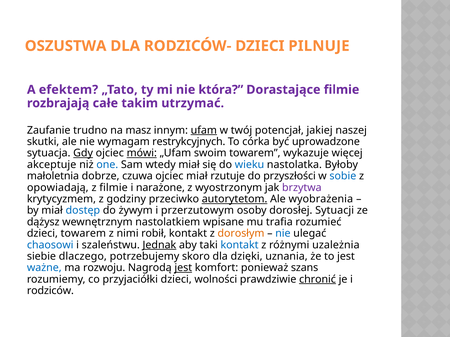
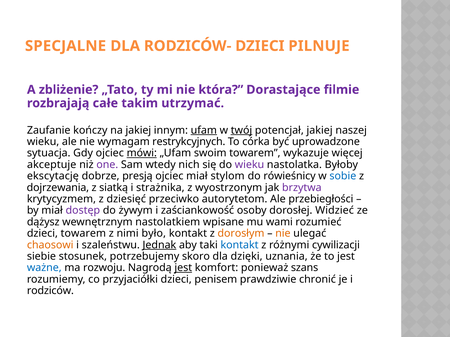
OSZUSTWA: OSZUSTWA -> SPECJALNE (65, 46)
efektem: efektem -> zbliżenie (69, 90)
trudno: trudno -> kończy (90, 130)
na masz: masz -> jakiej (138, 130)
twój underline: none -> present (241, 130)
skutki: skutki -> wieku (43, 142)
Gdy underline: present -> none (83, 153)
one colour: blue -> purple (107, 165)
wtedy miał: miał -> nich (189, 165)
wieku colour: blue -> purple (250, 165)
małoletnia: małoletnia -> ekscytację (53, 176)
czuwa: czuwa -> presją (137, 176)
rzutuje: rzutuje -> stylom (228, 176)
przyszłości: przyszłości -> rówieśnicy (290, 176)
opowiadają: opowiadają -> dojrzewania (58, 188)
z filmie: filmie -> siatką (114, 188)
narażone: narażone -> strażnika (160, 188)
godziny: godziny -> dziesięć (126, 199)
autorytetom underline: present -> none (235, 199)
wyobrażenia: wyobrażenia -> przebiegłości (321, 199)
dostęp colour: blue -> purple (83, 211)
przerzutowym: przerzutowym -> zaściankowość (198, 211)
Sytuacji: Sytuacji -> Widzieć (335, 211)
trafia: trafia -> wami (279, 222)
robił: robił -> było (154, 234)
nie colour: blue -> orange (283, 234)
chaosowi colour: blue -> orange (50, 245)
uzależnia: uzależnia -> cywilizacji (336, 245)
dlaczego: dlaczego -> stosunek (83, 257)
wolności: wolności -> penisem (216, 280)
chronić underline: present -> none (317, 280)
